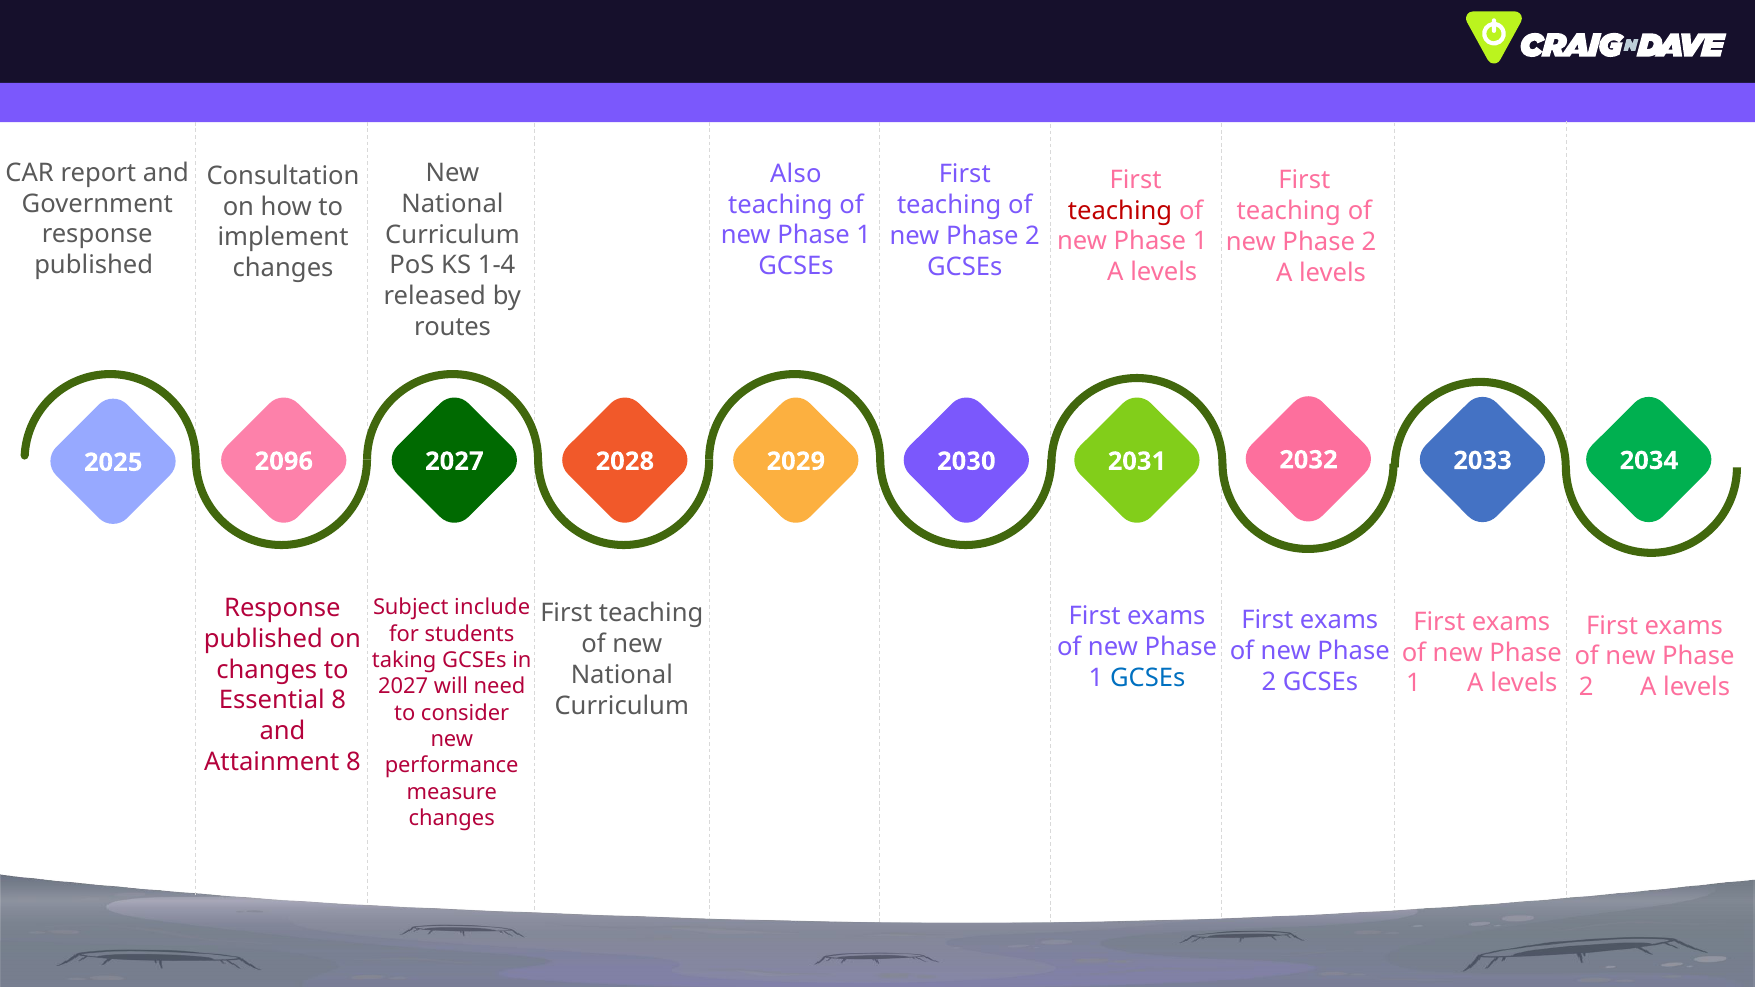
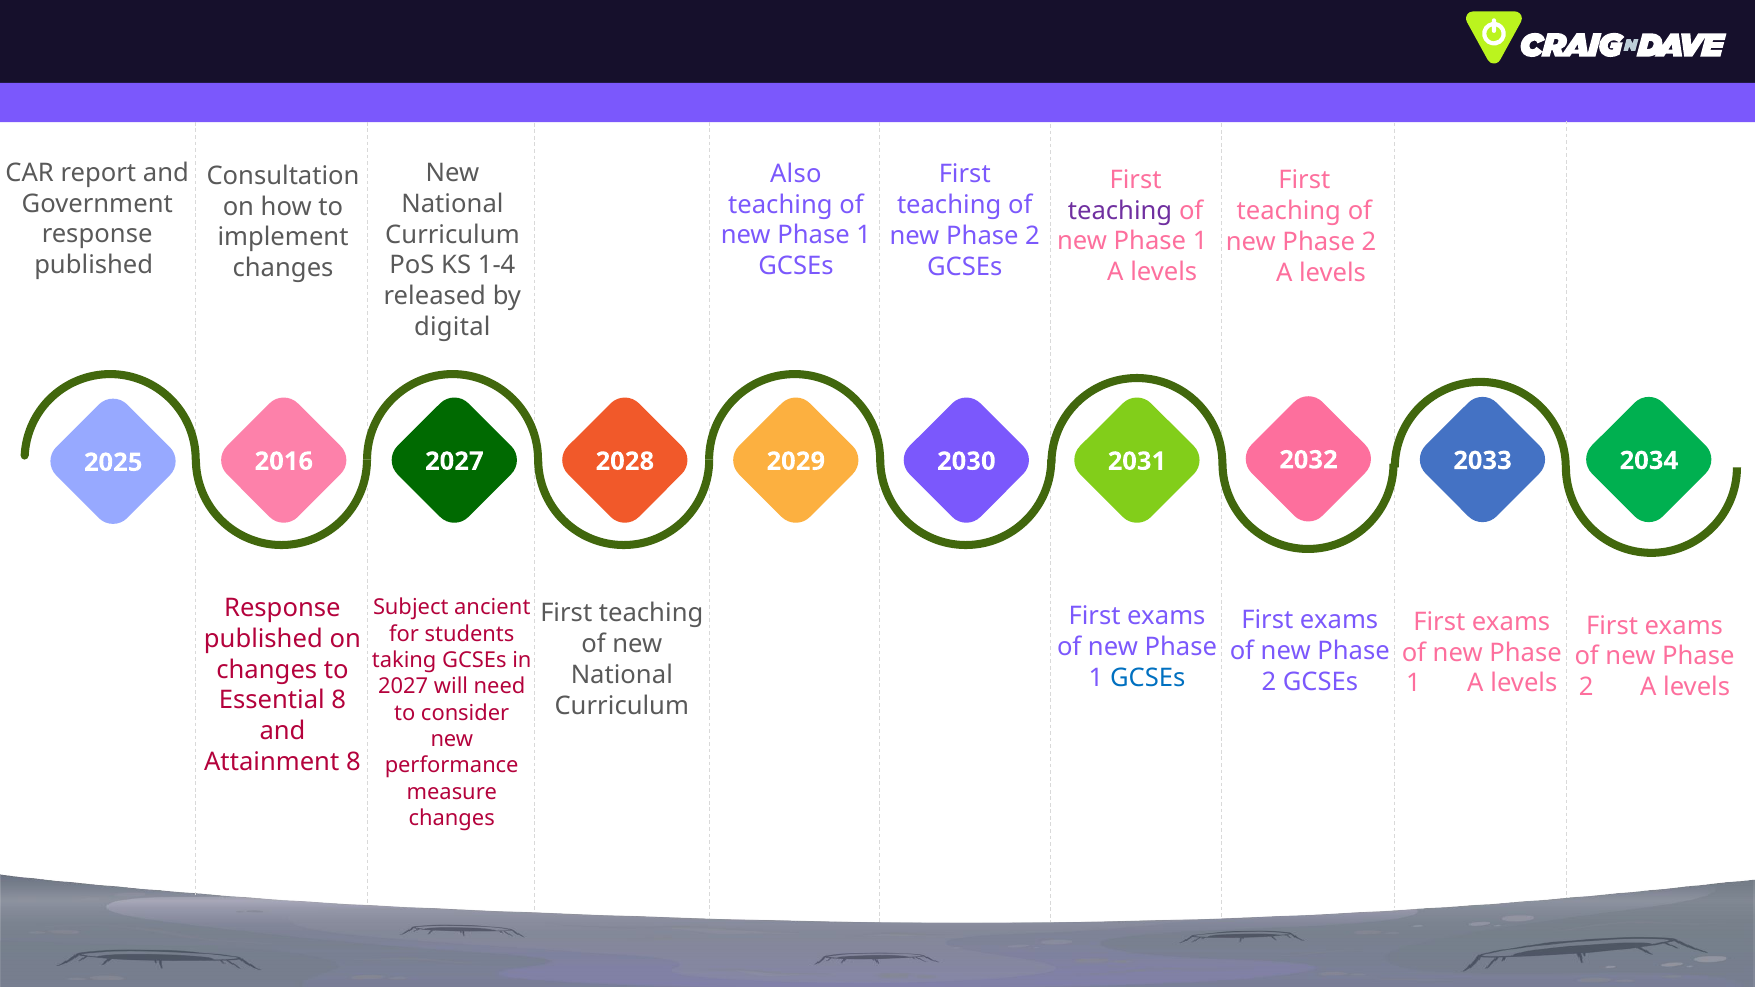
teaching colour: red -> purple (1120, 211)
routes: routes -> digital (452, 327)
2096: 2096 -> 2016 (284, 461)
include: include -> ancient (492, 608)
